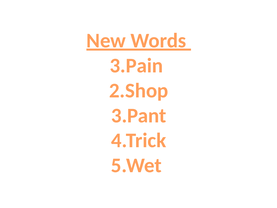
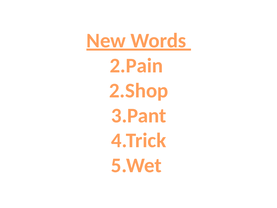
3.Pain: 3.Pain -> 2.Pain (136, 66)
